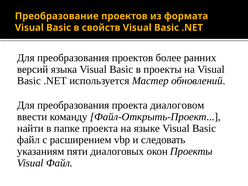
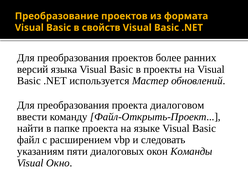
окон Проекты: Проекты -> Команды (191, 151)
Visual Файл: Файл -> Окно (59, 163)
